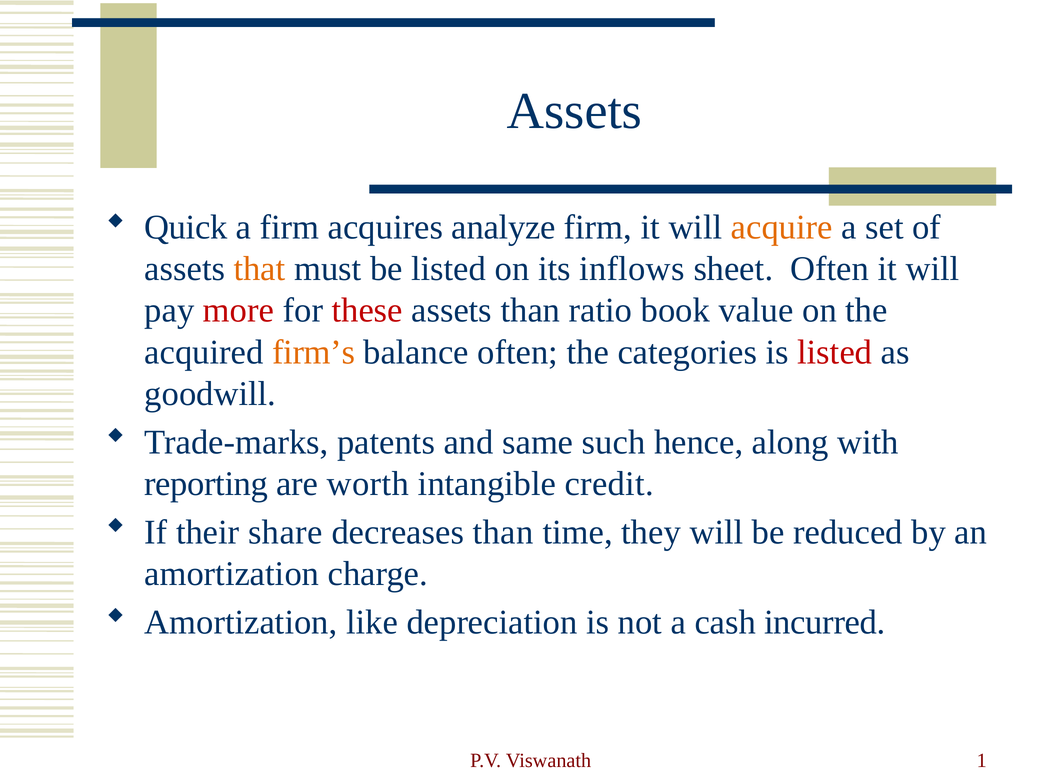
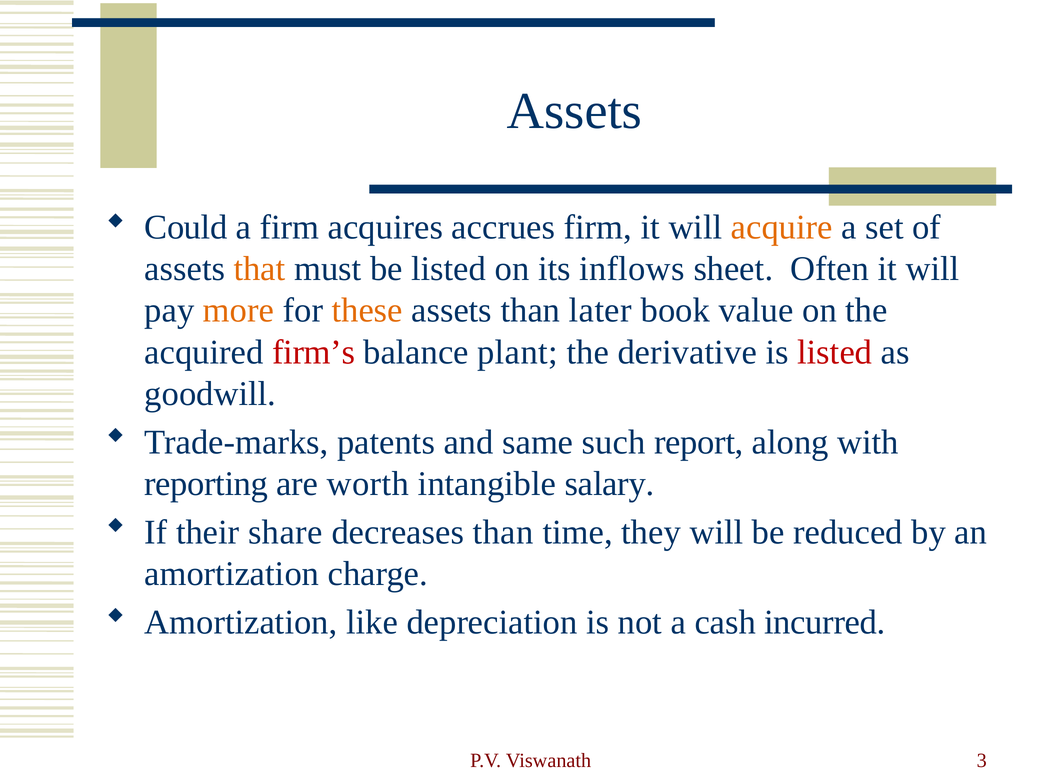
Quick: Quick -> Could (186, 227)
analyze: analyze -> accrues (503, 227)
more colour: red -> orange (239, 310)
these colour: red -> orange (367, 310)
ratio: ratio -> later (600, 310)
firm’s colour: orange -> red (314, 352)
balance often: often -> plant (518, 352)
categories: categories -> derivative (687, 352)
hence: hence -> report (699, 442)
credit: credit -> salary (610, 483)
1: 1 -> 3 (982, 760)
